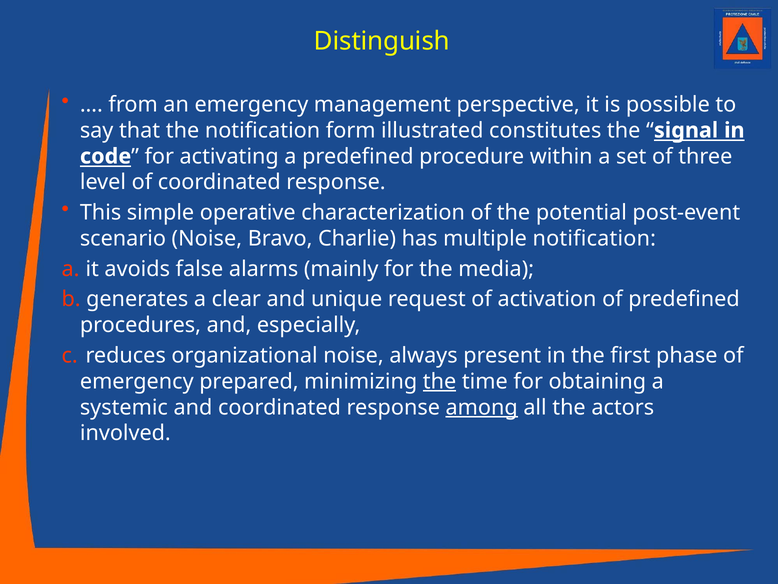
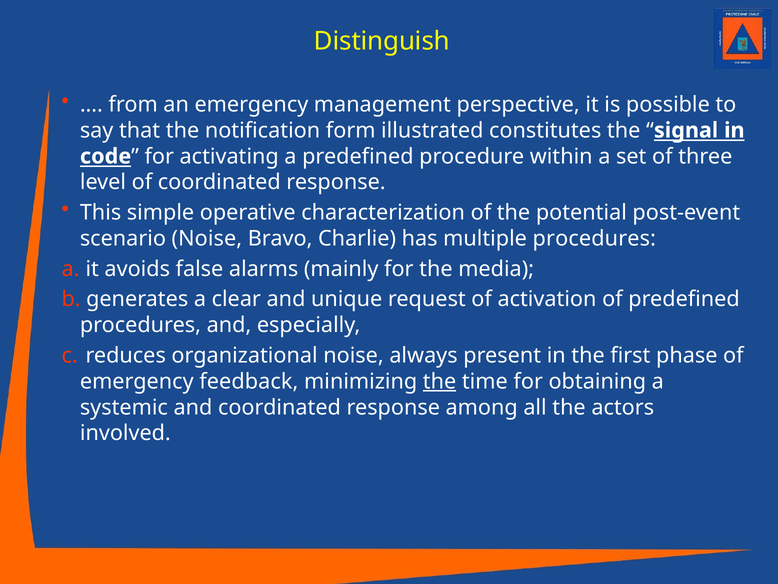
multiple notification: notification -> procedures (594, 238)
prepared: prepared -> feedback (249, 381)
among underline: present -> none (482, 407)
